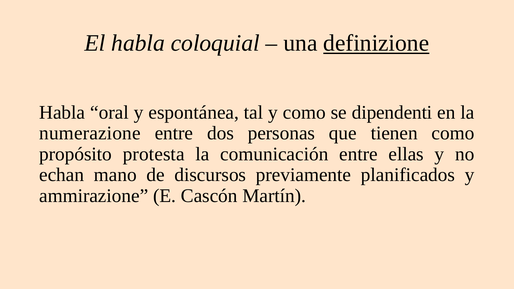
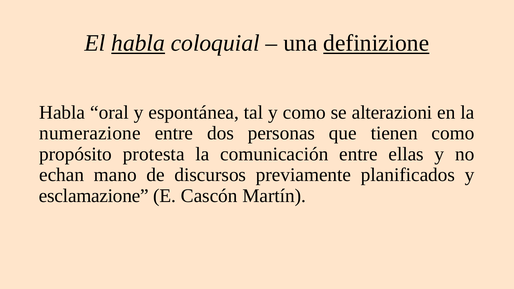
habla underline: none -> present (138, 43)
dipendenti: dipendenti -> alterazioni (392, 112)
ammirazione: ammirazione -> esclamazione (94, 196)
